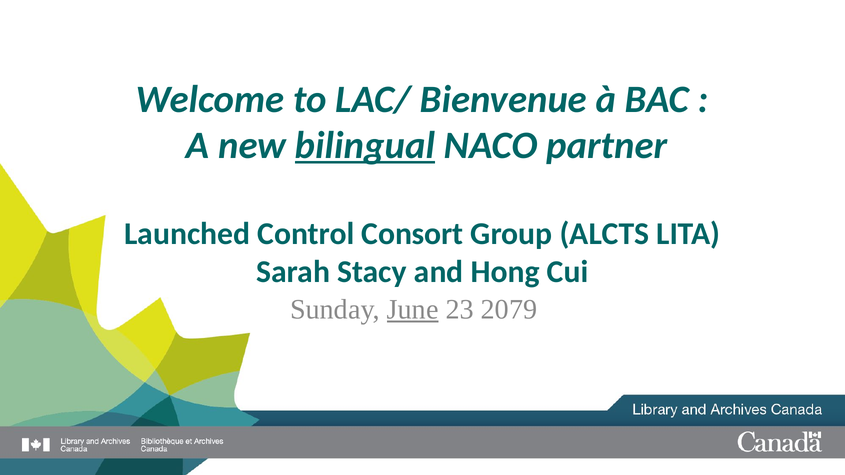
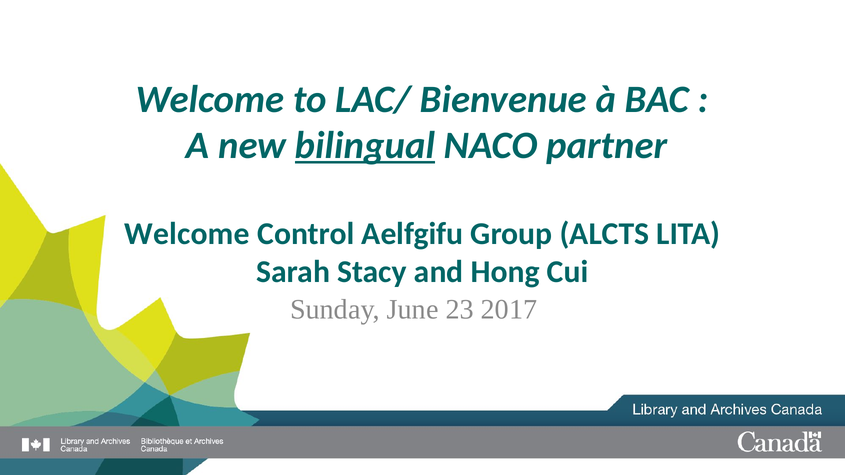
Launched: Launched -> Welcome (187, 234)
Consort: Consort -> Aelfgifu (412, 234)
June underline: present -> none (413, 310)
2079: 2079 -> 2017 (509, 310)
